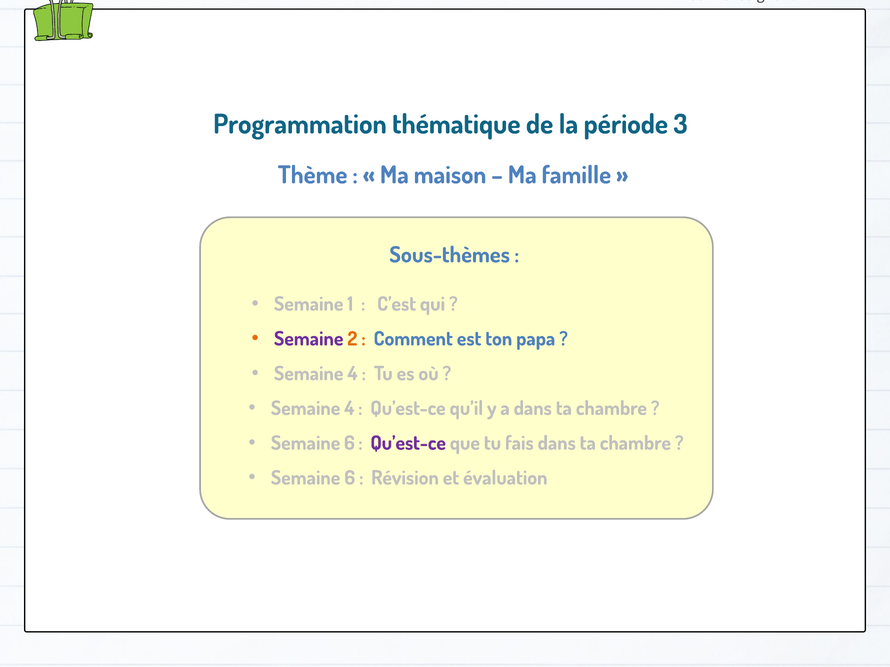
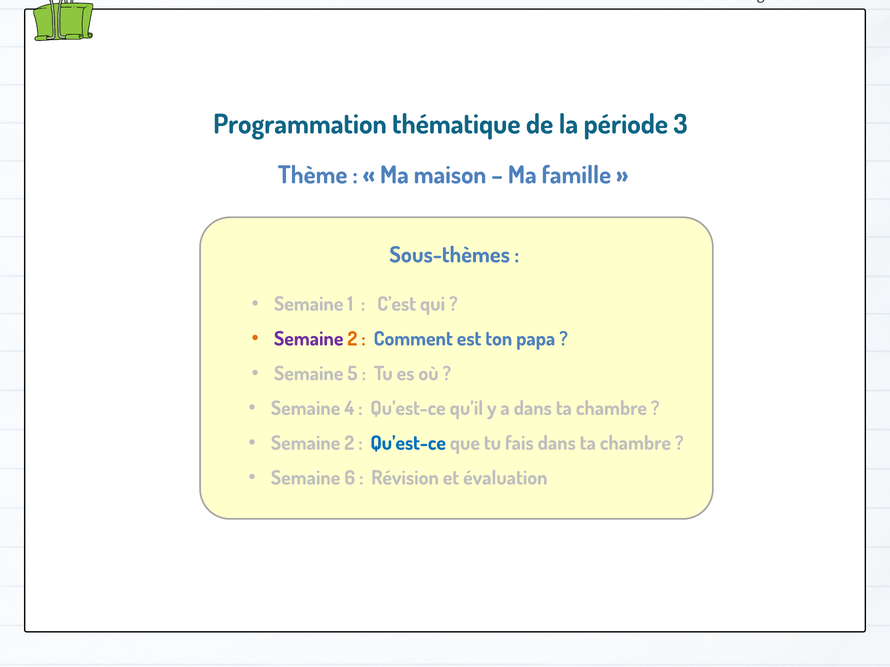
4: 4 -> 5 (352, 374)
6: 6 -> 2 (349, 444)
Qu’est-ce colour: purple -> blue (408, 444)
